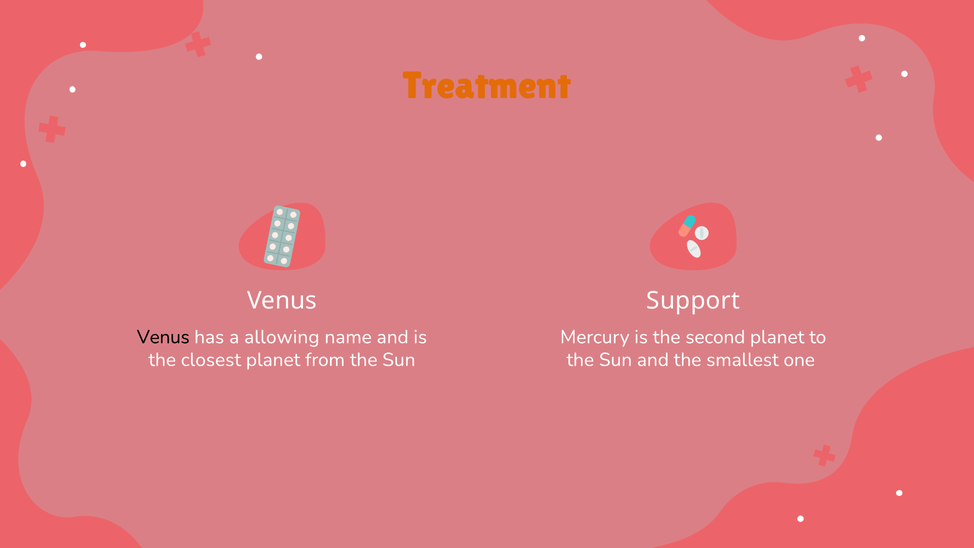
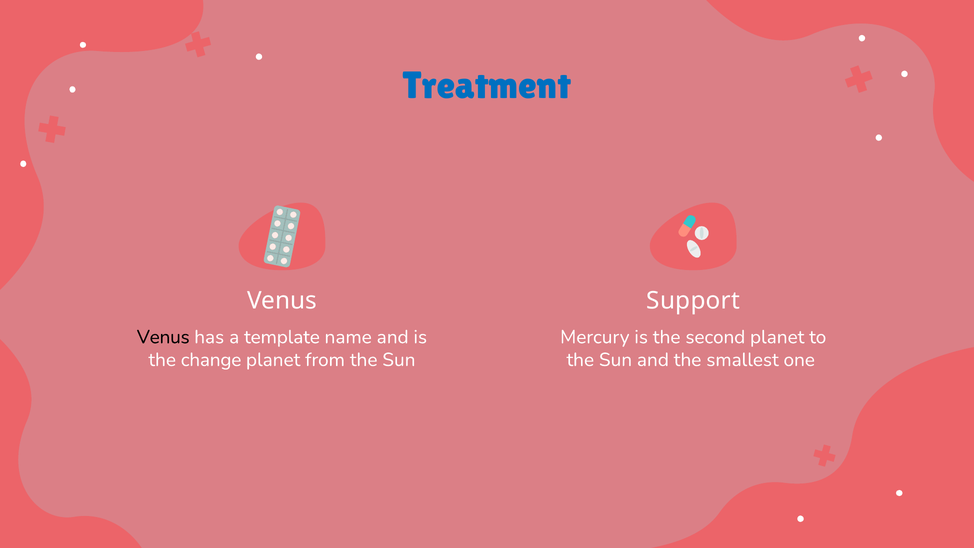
Treatment colour: orange -> blue (487, 86)
allowing: allowing -> template (282, 337)
closest: closest -> change (211, 360)
